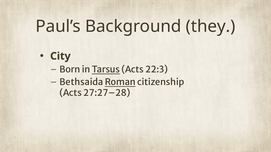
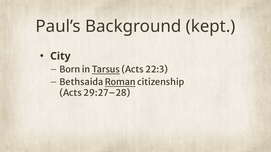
they: they -> kept (211, 26)
27:27–28: 27:27–28 -> 29:27–28 (107, 93)
